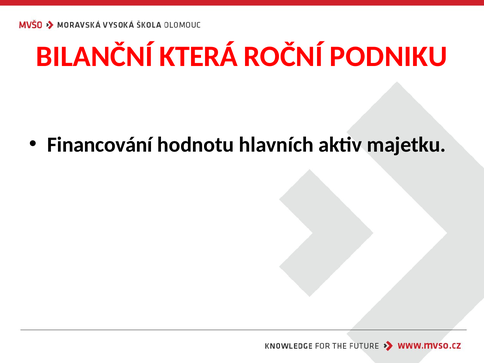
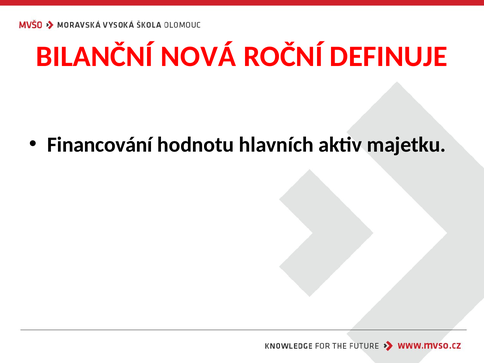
KTERÁ: KTERÁ -> NOVÁ (198, 56)
PODNIKU: PODNIKU -> DEFINUJE (389, 56)
